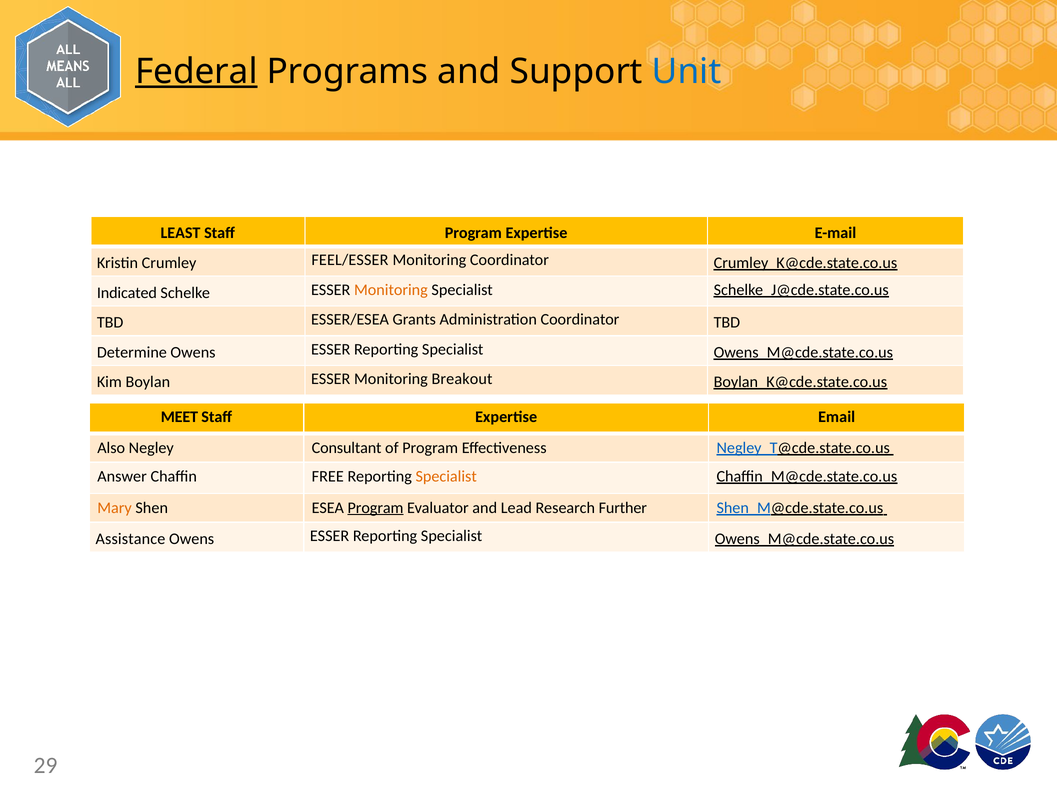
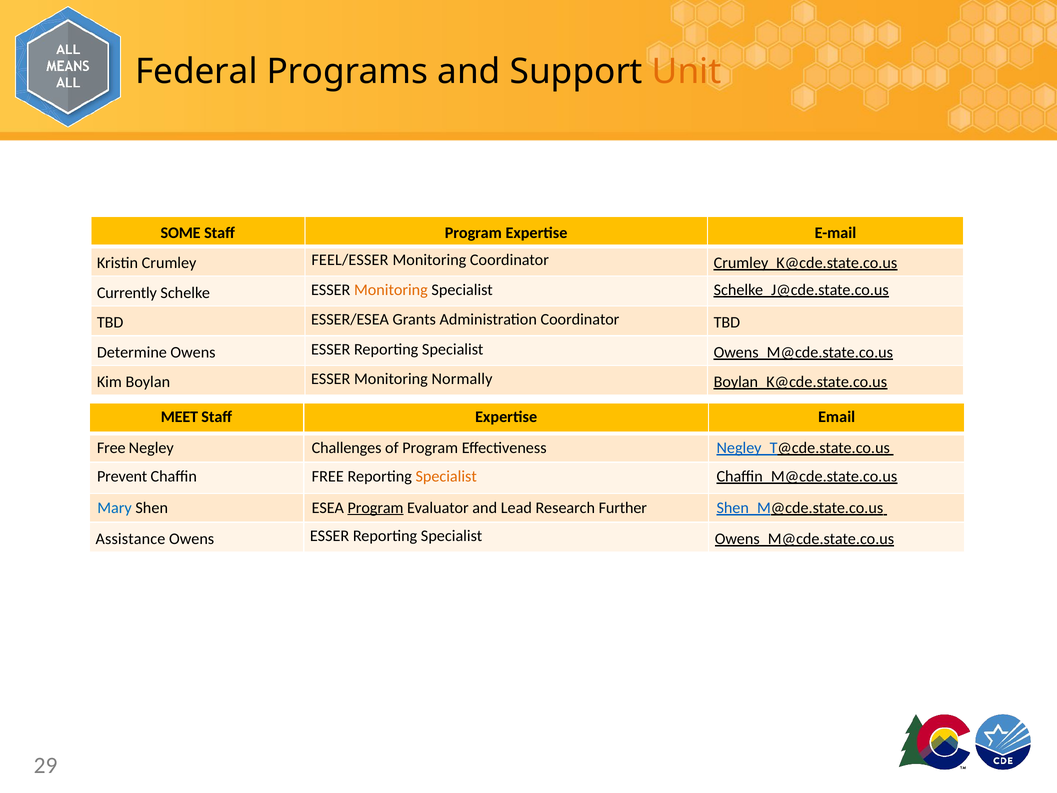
Federal underline: present -> none (196, 72)
Unit colour: blue -> orange (687, 72)
LEAST: LEAST -> SOME (181, 233)
Indicated: Indicated -> Currently (127, 293)
Breakout: Breakout -> Normally (462, 379)
Also: Also -> Free (111, 448)
Consultant: Consultant -> Challenges (347, 448)
Answer: Answer -> Prevent (122, 476)
Mary colour: orange -> blue (115, 508)
